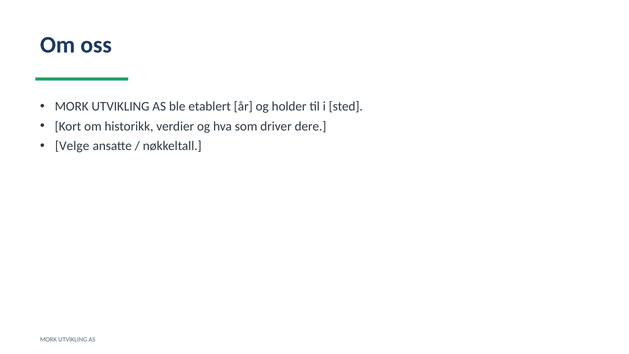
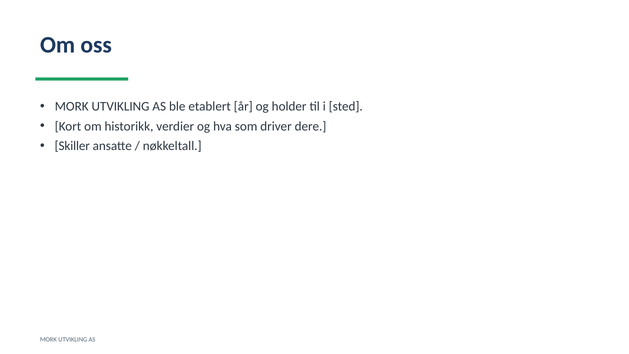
Velge: Velge -> Skiller (72, 146)
